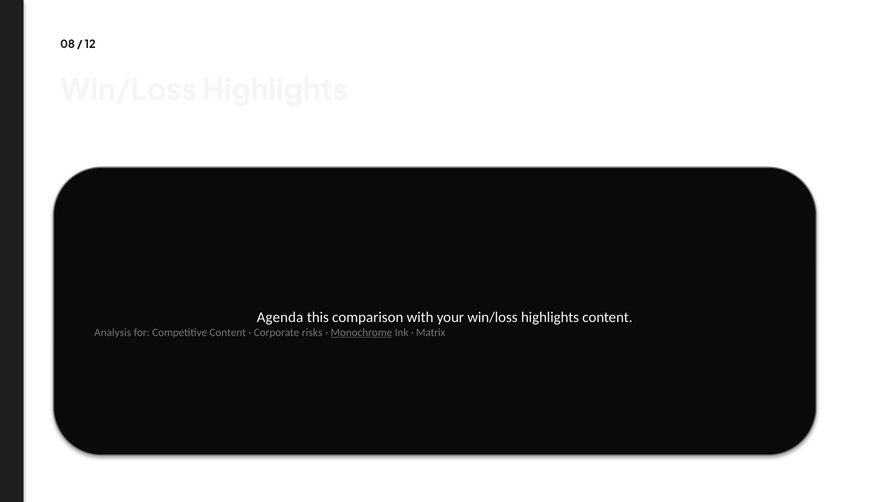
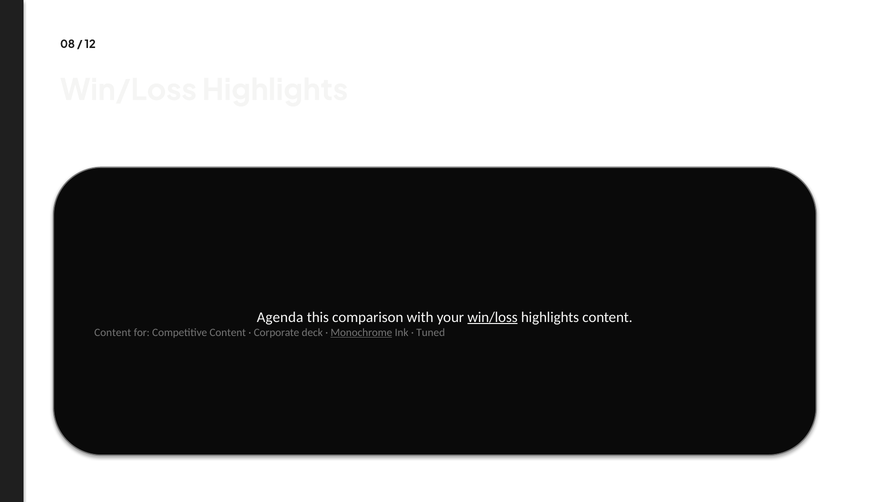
win/loss underline: none -> present (493, 317)
Analysis: Analysis -> Content (113, 332)
risks: risks -> deck (312, 332)
Matrix: Matrix -> Tuned (431, 332)
